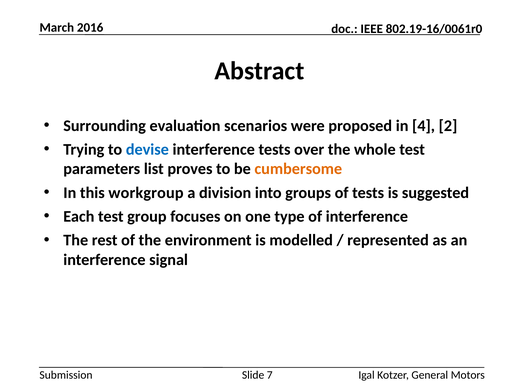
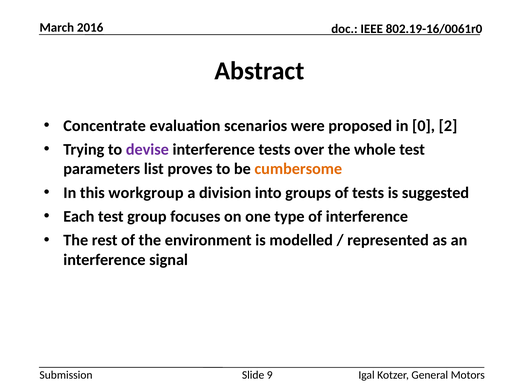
Surrounding: Surrounding -> Concentrate (105, 126)
4: 4 -> 0 (424, 126)
devise colour: blue -> purple (147, 150)
7: 7 -> 9 (270, 375)
